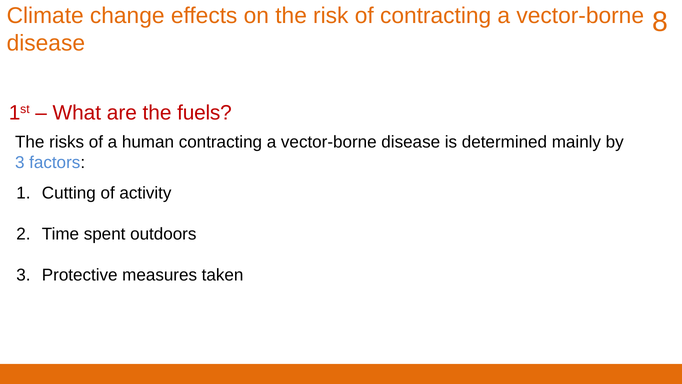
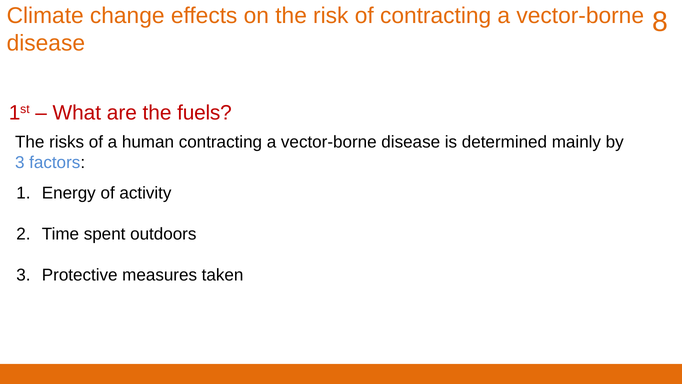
Cutting: Cutting -> Energy (69, 193)
